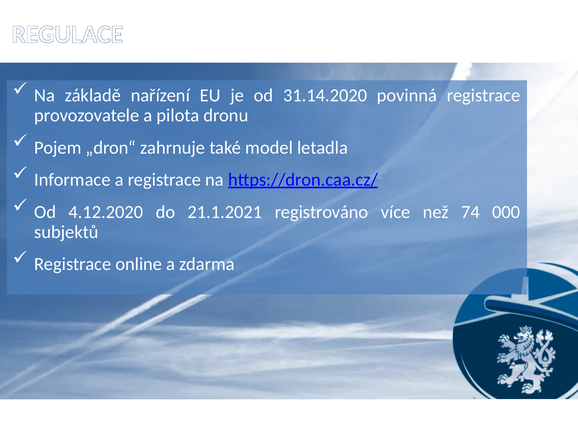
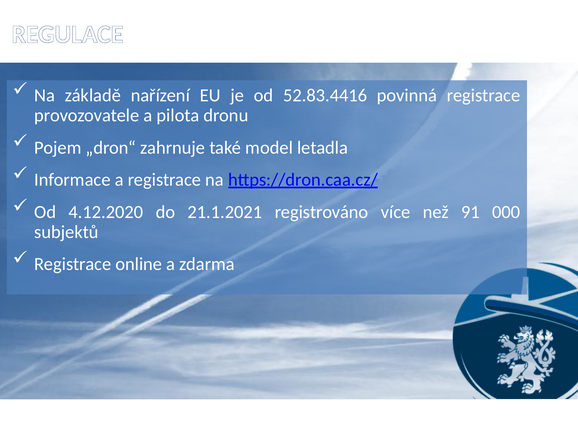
31.14.2020: 31.14.2020 -> 52.83.4416 (325, 95)
74: 74 -> 91 (470, 212)
